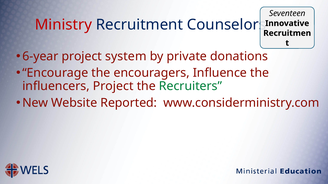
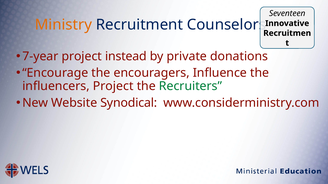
Ministry colour: red -> orange (63, 25)
6-year: 6-year -> 7-year (40, 56)
system: system -> instead (126, 56)
Reported: Reported -> Synodical (129, 103)
